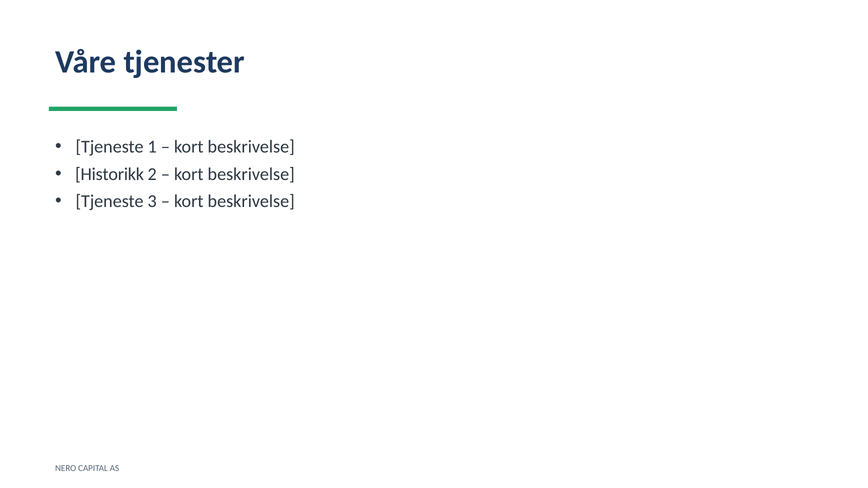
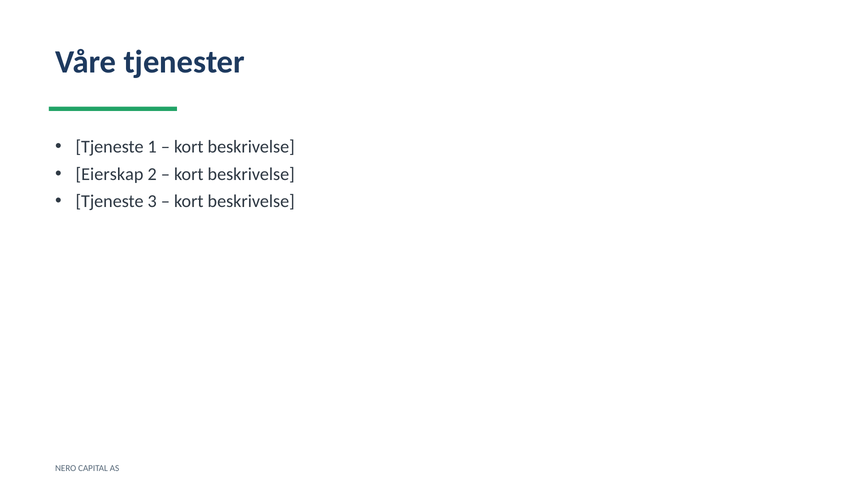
Historikk: Historikk -> Eierskap (110, 174)
